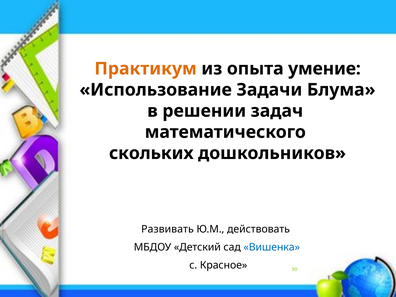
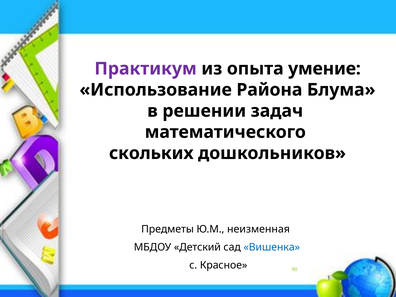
Практикум colour: orange -> purple (146, 69)
Задачи: Задачи -> Района (269, 90)
Развивать: Развивать -> Предметы (168, 229)
действовать: действовать -> неизменная (258, 229)
